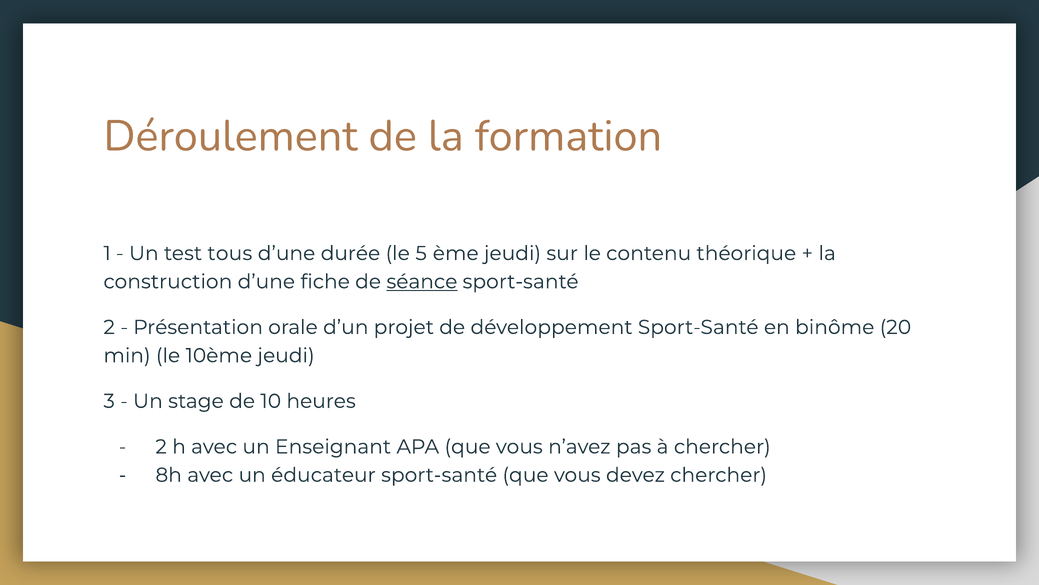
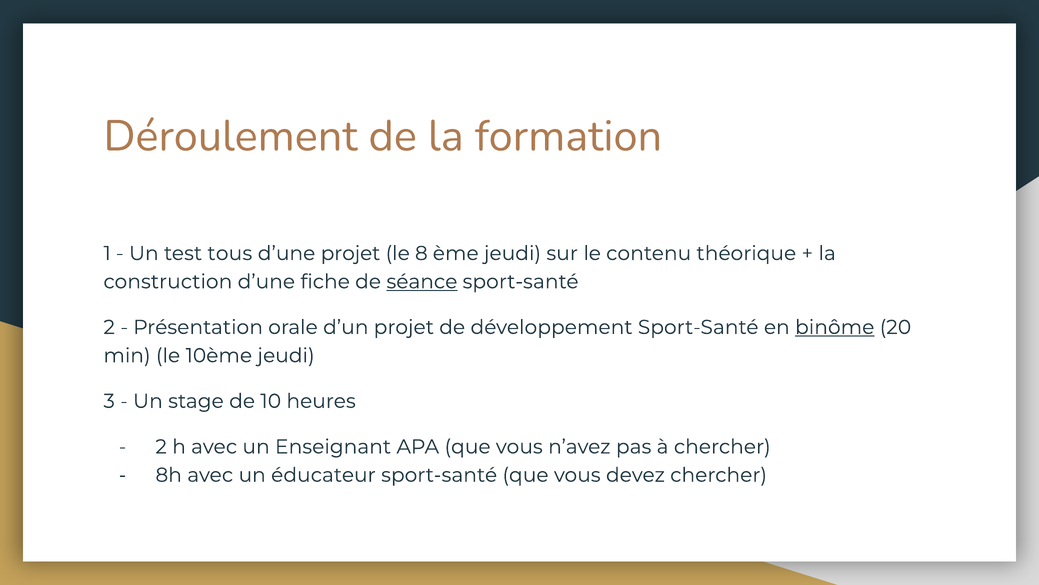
d’une durée: durée -> projet (351, 253)
5: 5 -> 8 (421, 253)
binôme underline: none -> present (835, 327)
